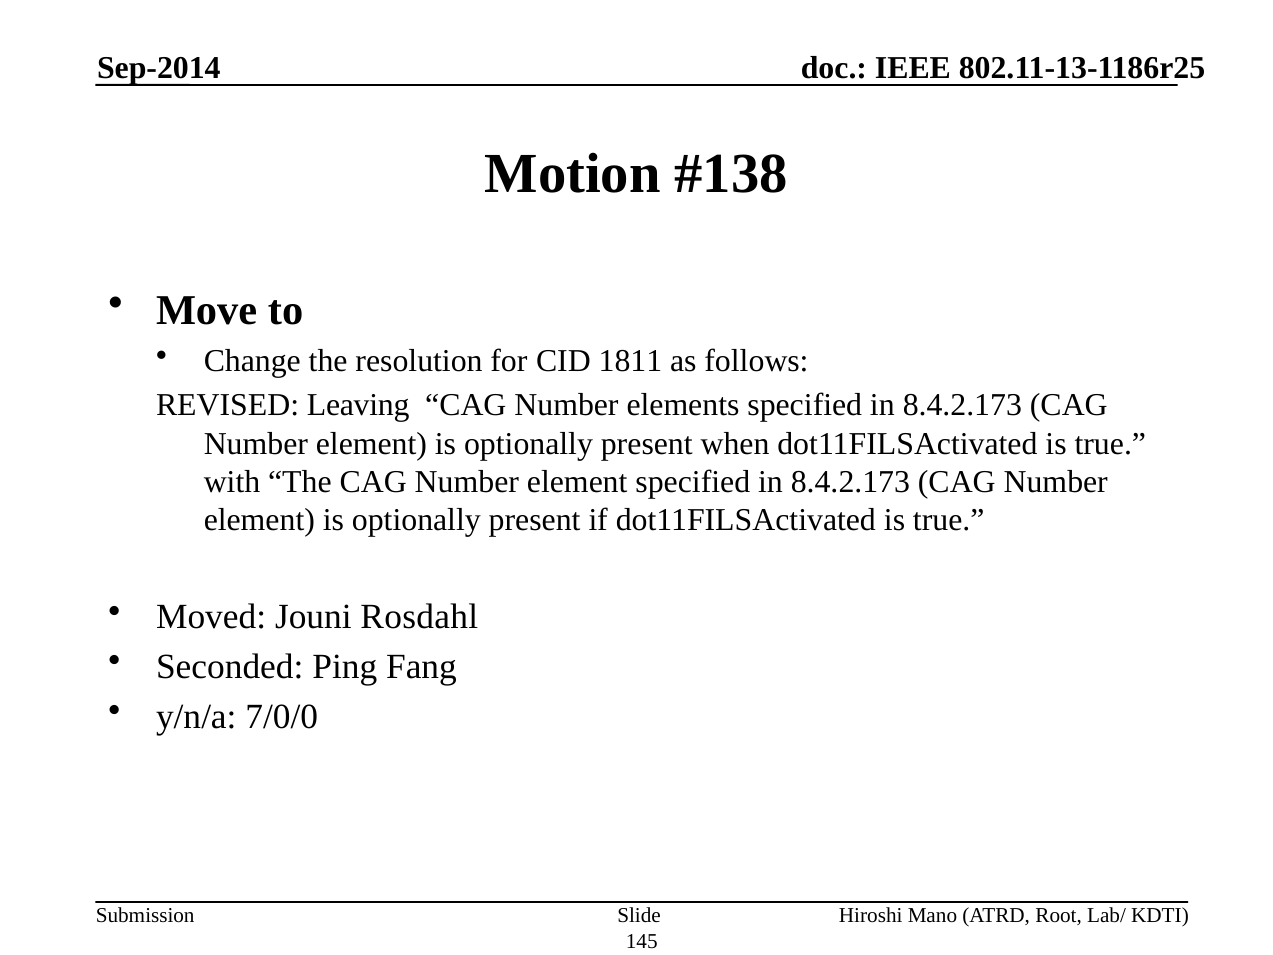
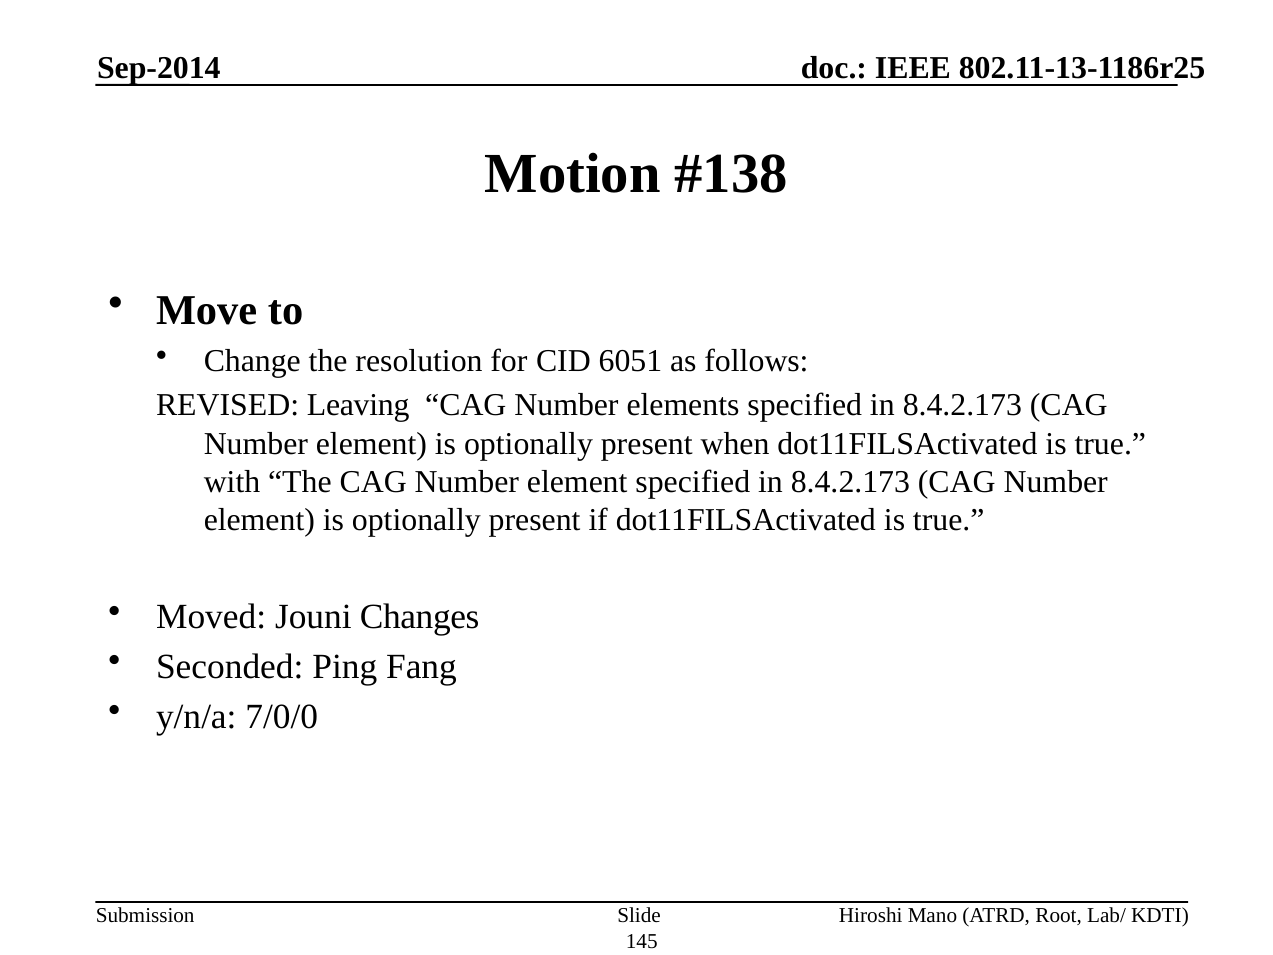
1811: 1811 -> 6051 (630, 361)
Rosdahl: Rosdahl -> Changes (420, 617)
